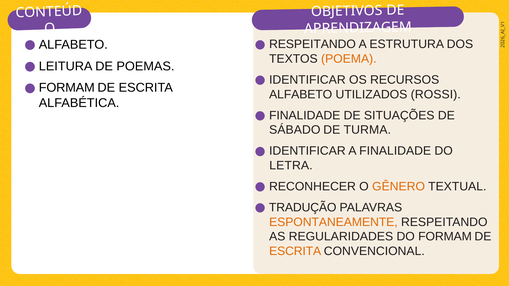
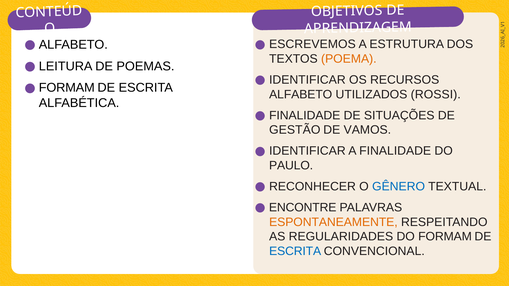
RESPEITANDO: RESPEITANDO -> ESCREVEMOS (312, 44)
SÁBADO: SÁBADO -> GESTÃO (295, 130)
TURMA: TURMA -> VAMOS (367, 130)
LETRA: LETRA -> PAULO (291, 166)
GÊNERO colour: orange -> blue (399, 187)
TRADUÇÃO: TRADUÇÃO -> ENCONTRE (303, 208)
ESCRITA colour: orange -> blue (295, 252)
